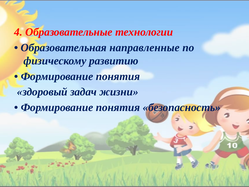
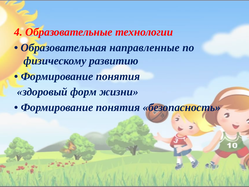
задач: задач -> форм (83, 92)
